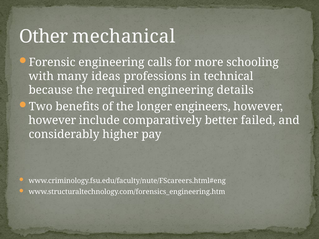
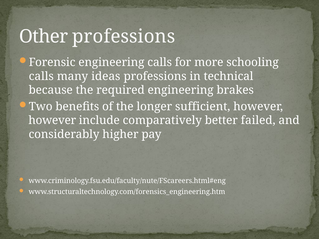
Other mechanical: mechanical -> professions (124, 36)
with: with -> calls (41, 76)
details: details -> brakes (235, 90)
engineers: engineers -> sufficient (203, 107)
